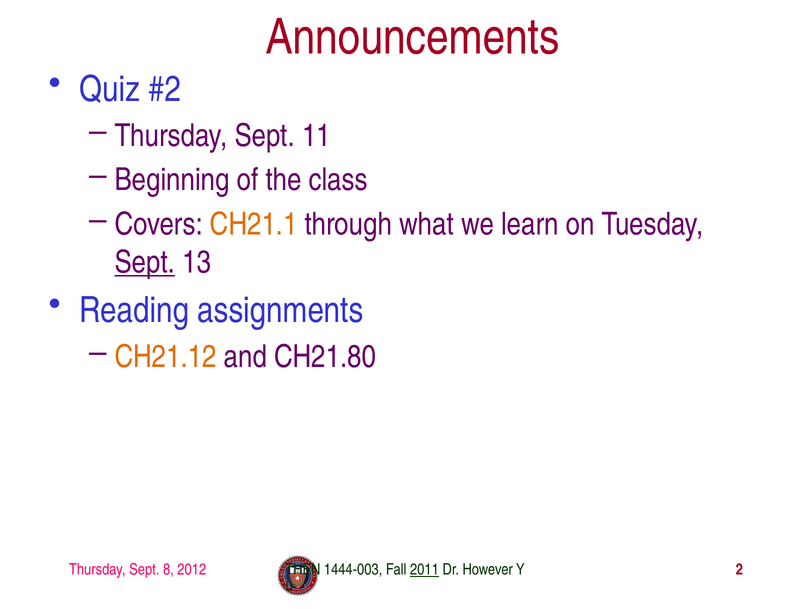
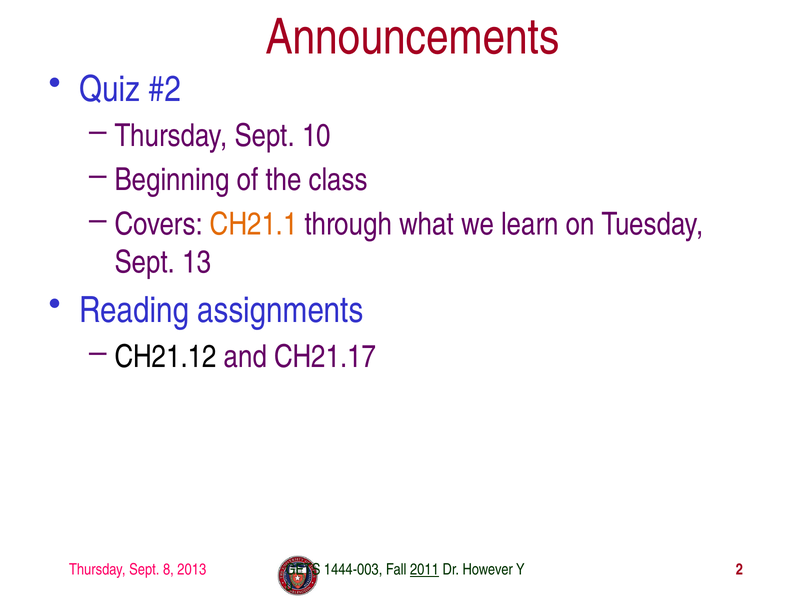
11: 11 -> 10 (316, 136)
Sept underline: present -> none (145, 262)
CH21.12 colour: orange -> black (166, 357)
CH21.80: CH21.80 -> CH21.17 (325, 357)
2012: 2012 -> 2013 (192, 570)
THEN: THEN -> GETS (303, 570)
